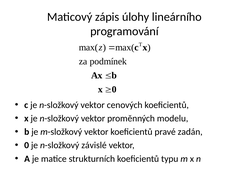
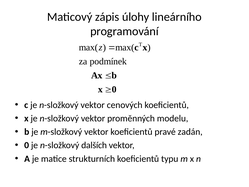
závislé: závislé -> dalších (94, 145)
